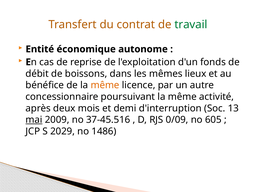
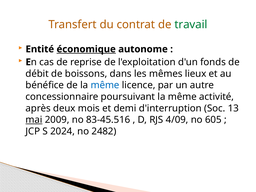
économique underline: none -> present (86, 49)
même colour: orange -> blue (105, 85)
37-45.516: 37-45.516 -> 83-45.516 (108, 120)
0/09: 0/09 -> 4/09 (177, 120)
2029: 2029 -> 2024 (63, 131)
1486: 1486 -> 2482 (104, 131)
